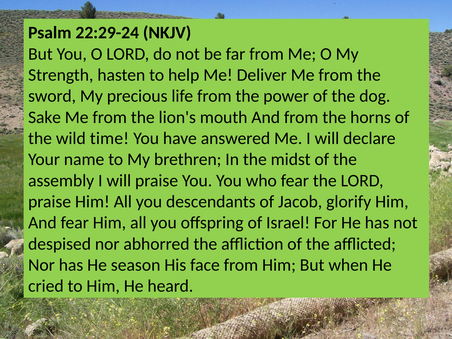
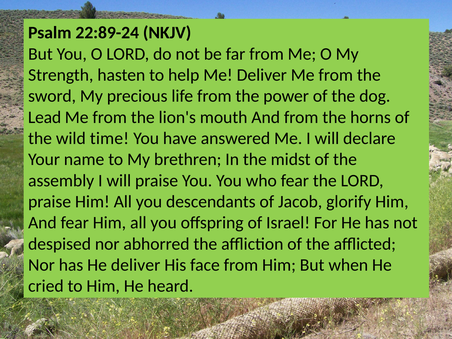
22:29-24: 22:29-24 -> 22:89-24 (107, 33)
Sake: Sake -> Lead (45, 117)
He season: season -> deliver (136, 265)
